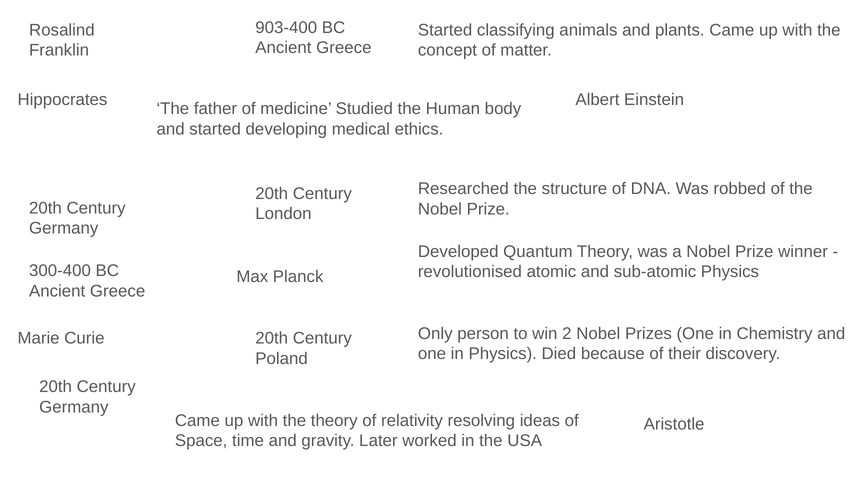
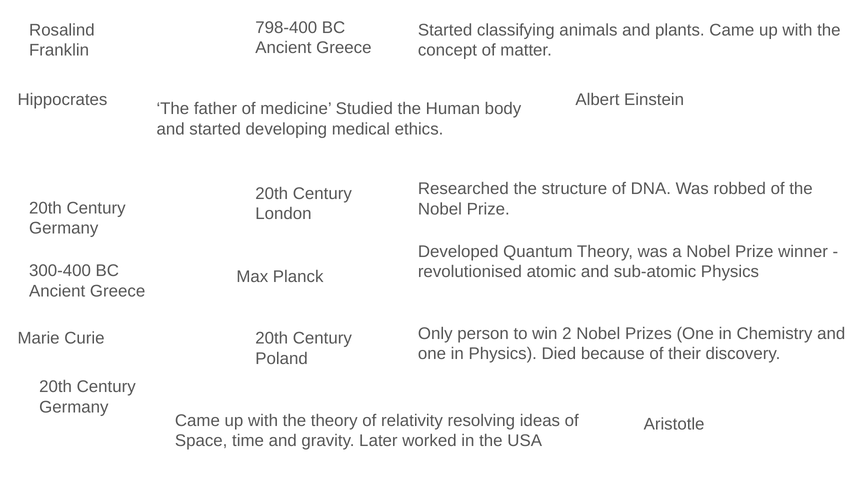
903-400: 903-400 -> 798-400 (286, 28)
